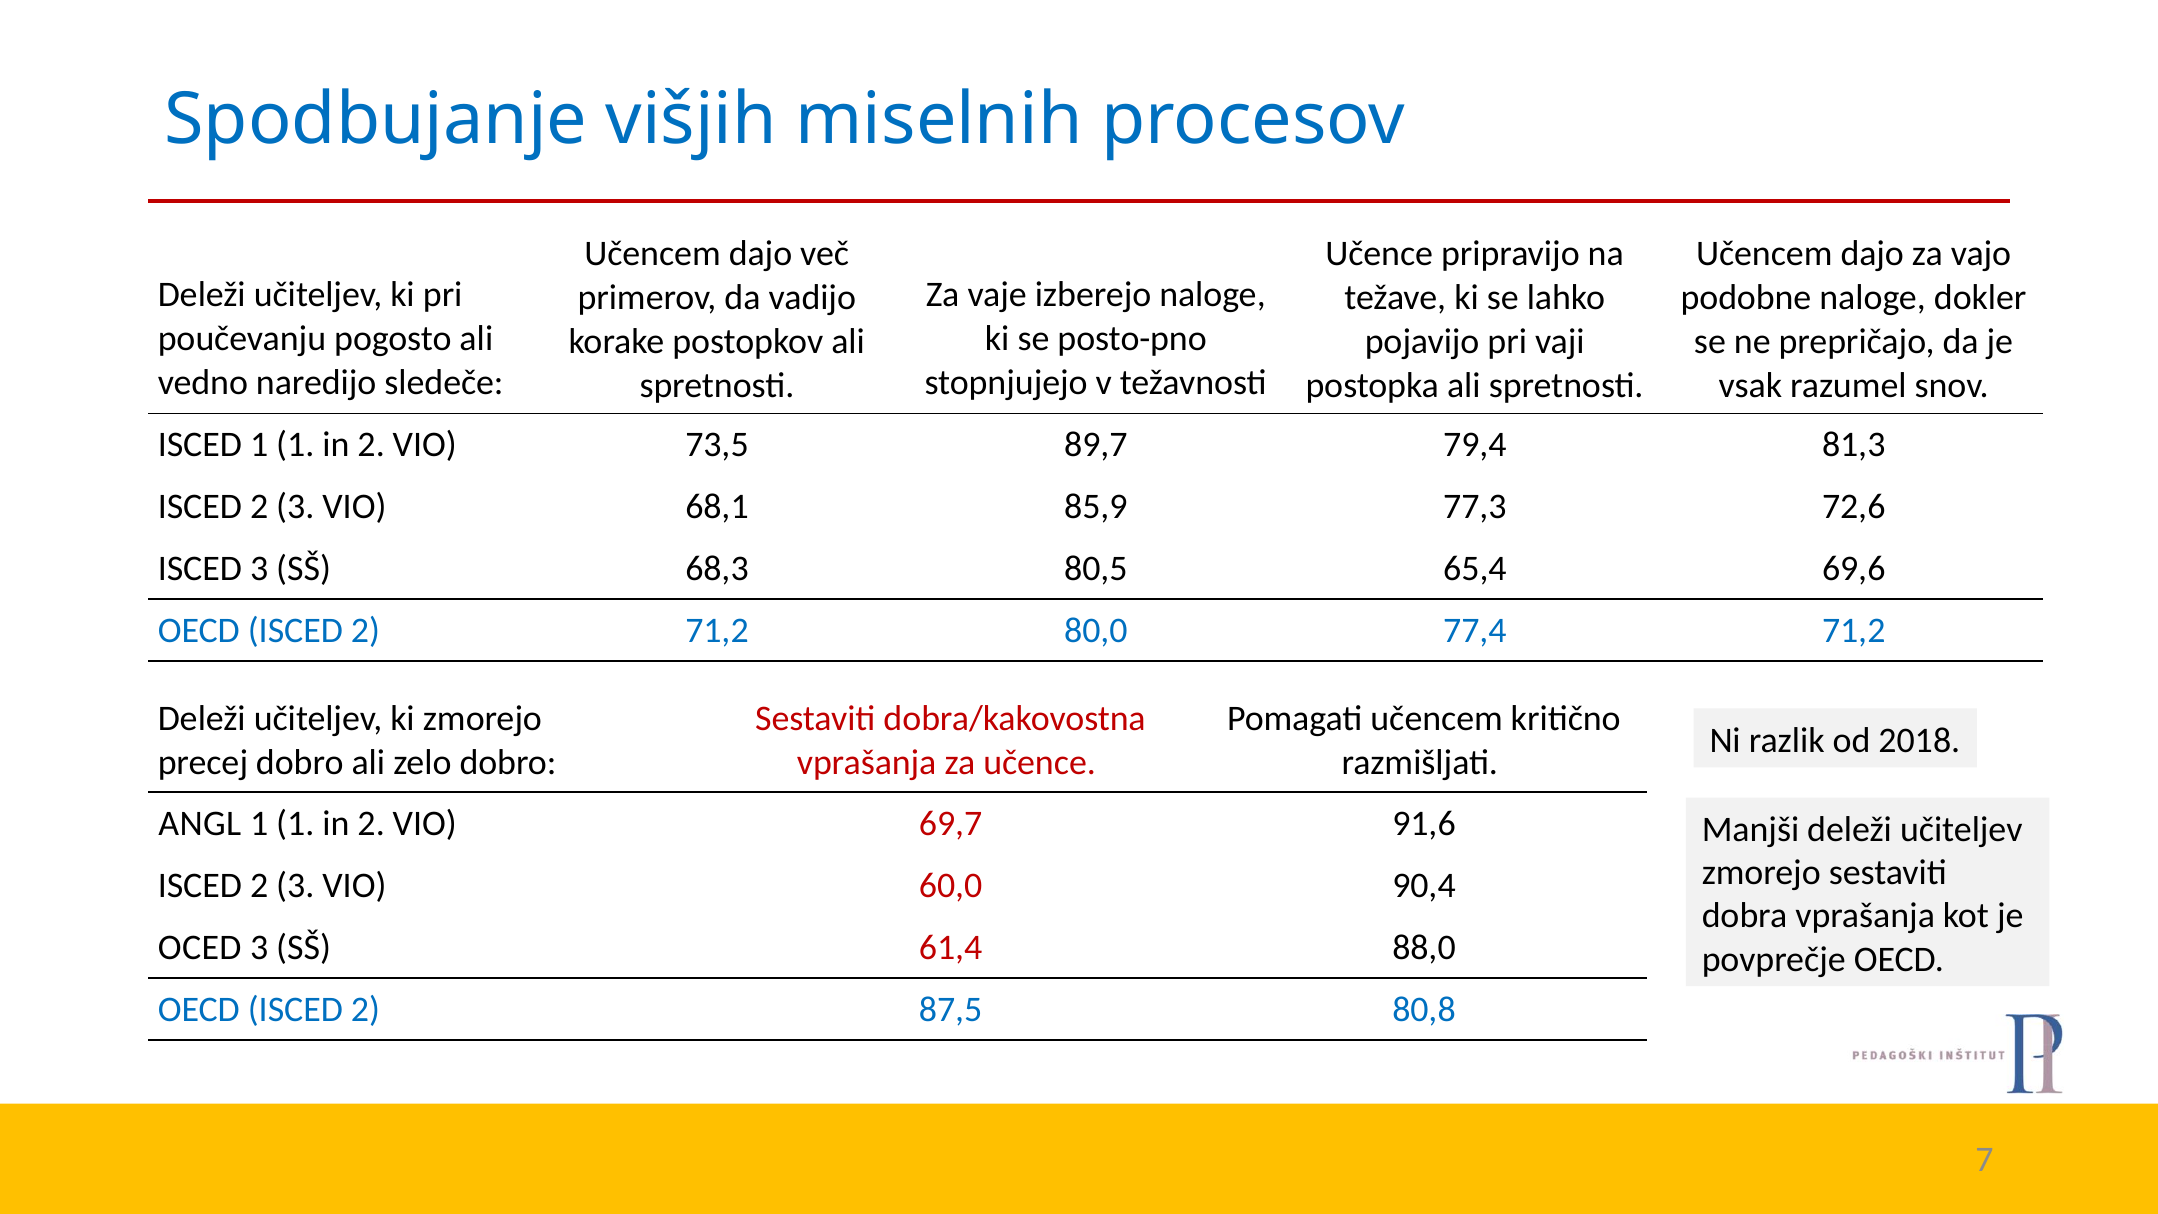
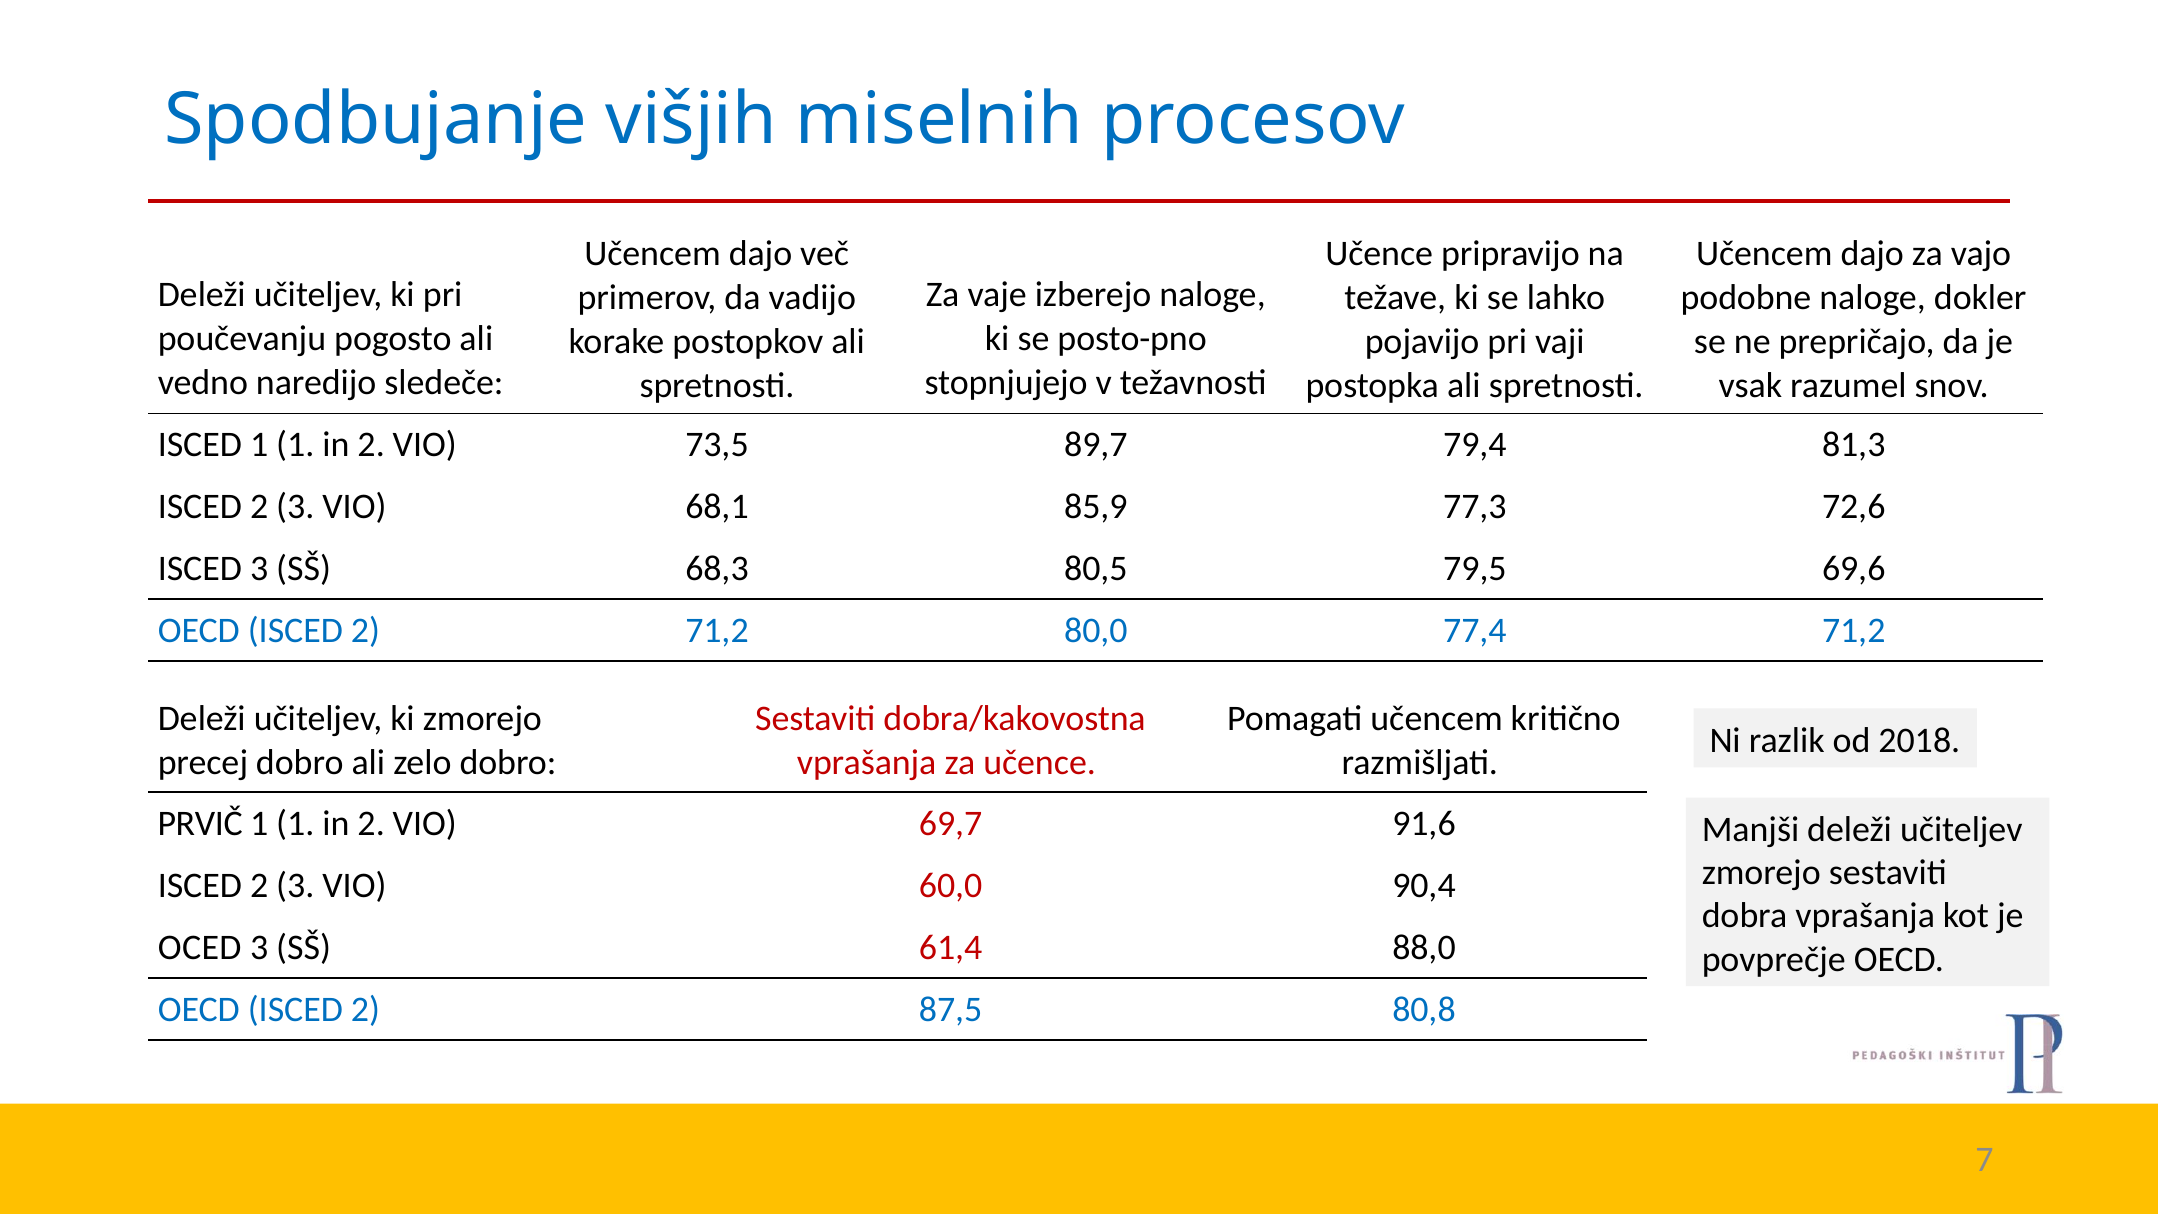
65,4: 65,4 -> 79,5 (1475, 568)
ANGL: ANGL -> PRVIČ (200, 824)
